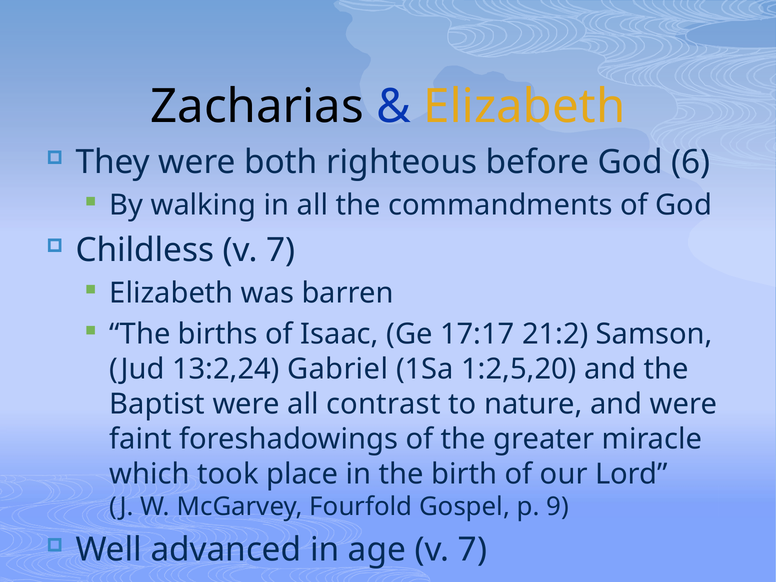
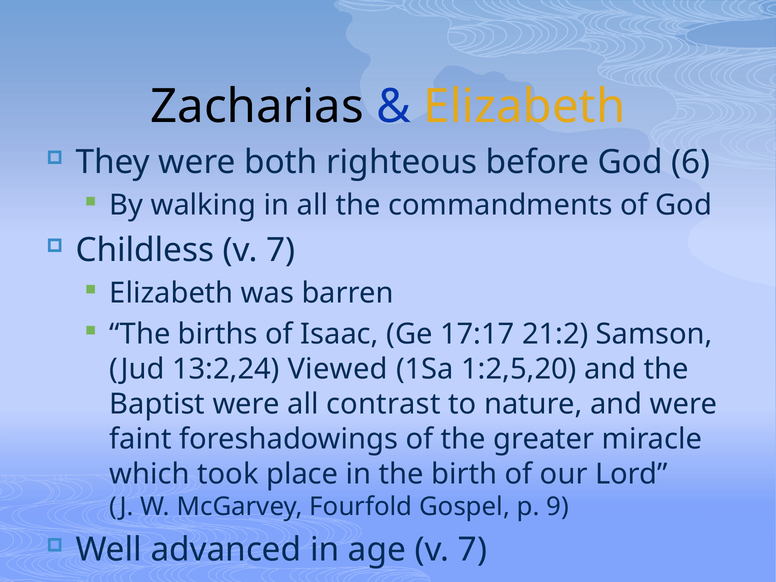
Gabriel: Gabriel -> Viewed (338, 369)
